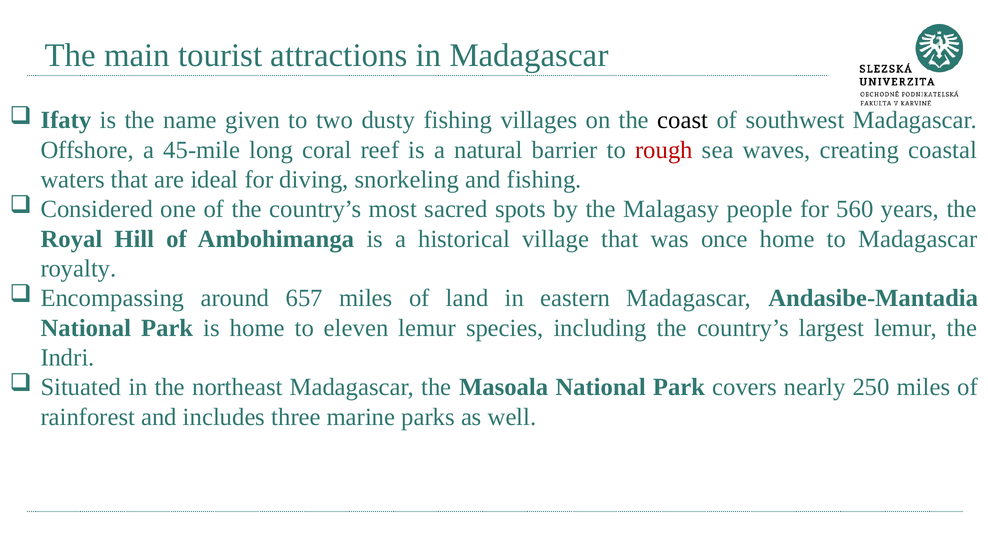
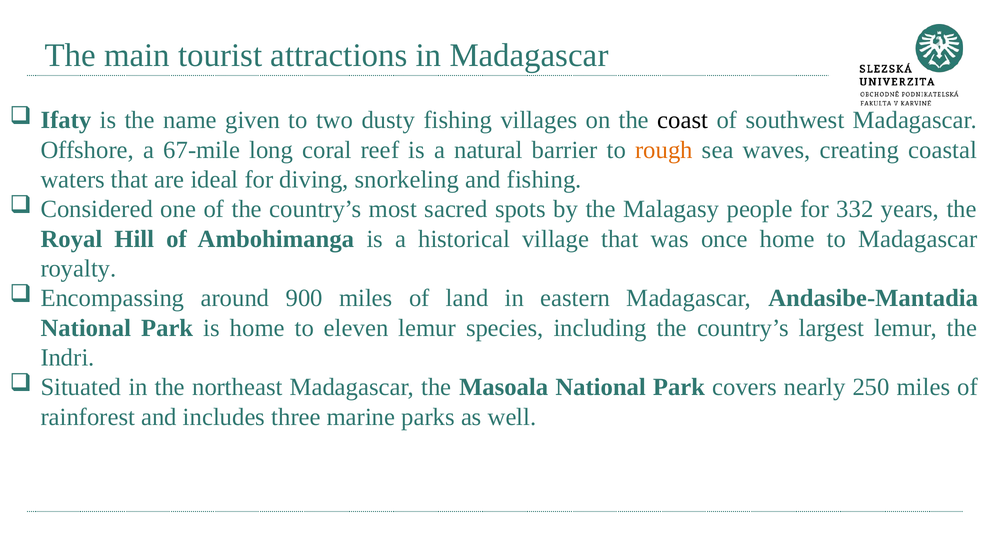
45-mile: 45-mile -> 67-mile (202, 150)
rough colour: red -> orange (664, 150)
560: 560 -> 332 (855, 209)
657: 657 -> 900 (304, 298)
